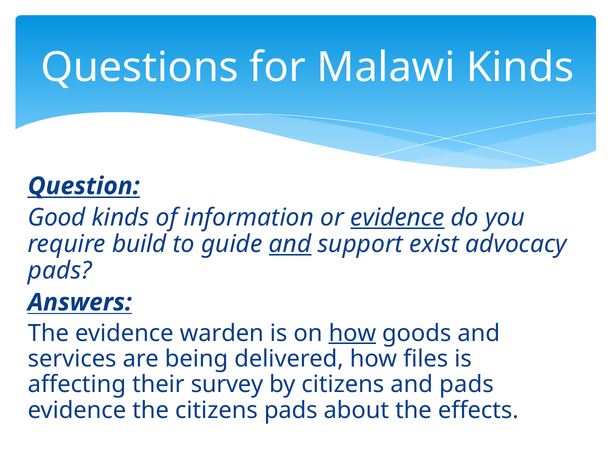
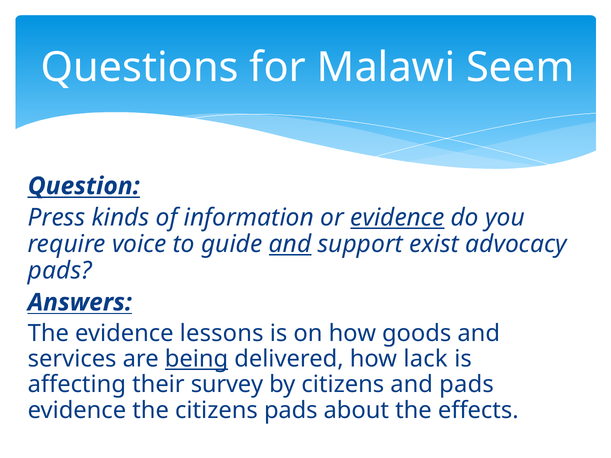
Malawi Kinds: Kinds -> Seem (520, 67)
Good: Good -> Press (56, 218)
build: build -> voice (139, 244)
warden: warden -> lessons (222, 333)
how underline: present -> none (352, 333)
being underline: none -> present (197, 359)
files: files -> lack (426, 359)
